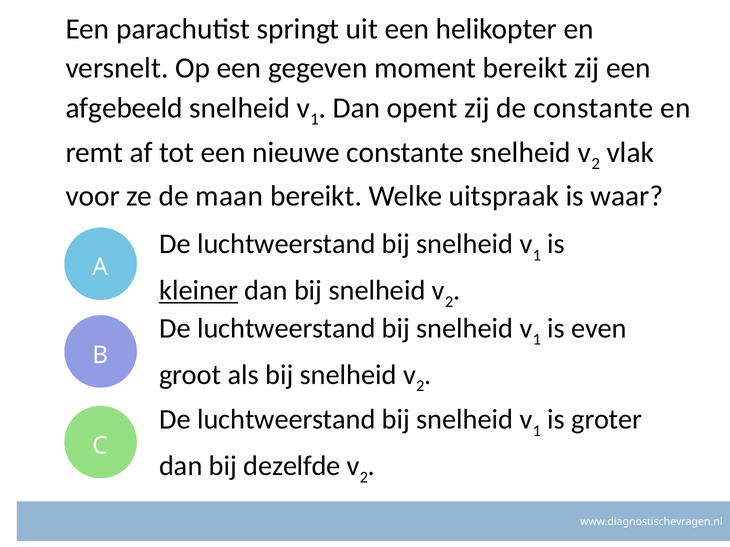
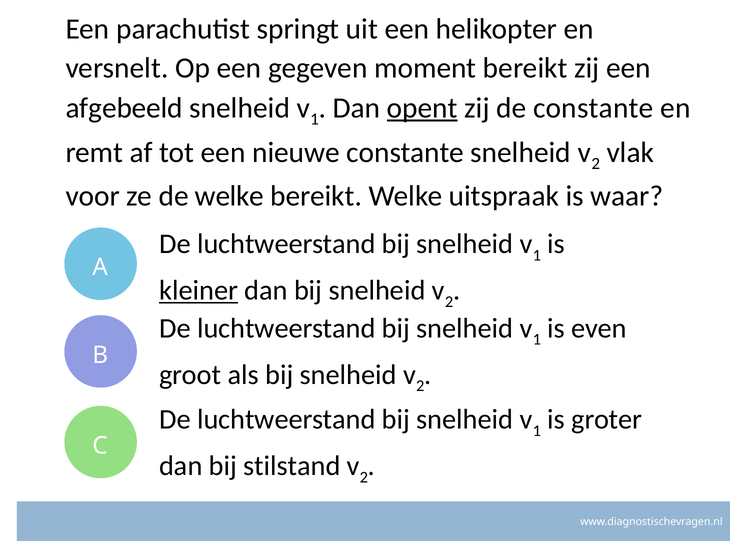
opent underline: none -> present (422, 108)
de maan: maan -> welke (230, 196)
dezelfde: dezelfde -> stilstand (292, 466)
